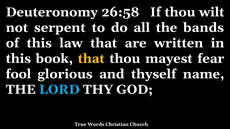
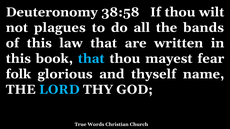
26:58: 26:58 -> 38:58 (120, 12)
serpent: serpent -> plagues (60, 28)
that colour: yellow -> light blue (91, 59)
fool: fool -> folk (18, 74)
